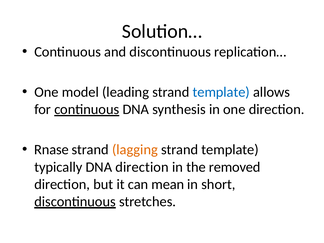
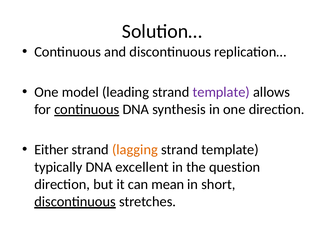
template colour: blue -> purple (221, 92)
Rnase: Rnase -> Either (51, 150)
DNA direction: direction -> excellent (142, 167)
removed: removed -> question (235, 167)
